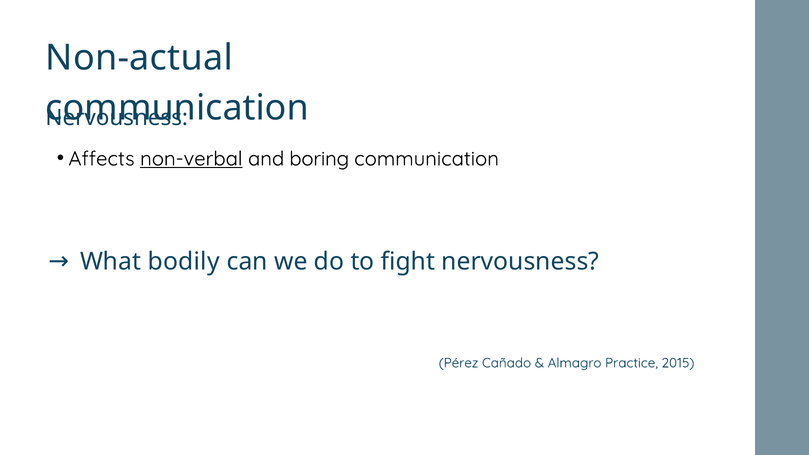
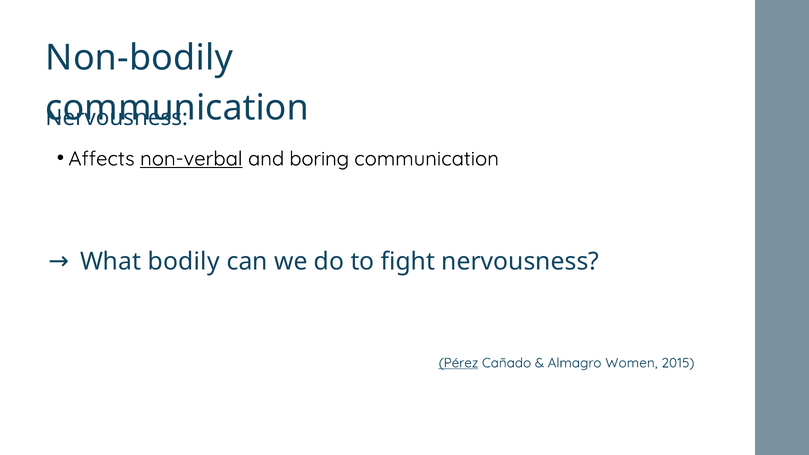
Non-actual: Non-actual -> Non-bodily (139, 58)
Pérez underline: none -> present (459, 363)
Practice: Practice -> Women (631, 363)
